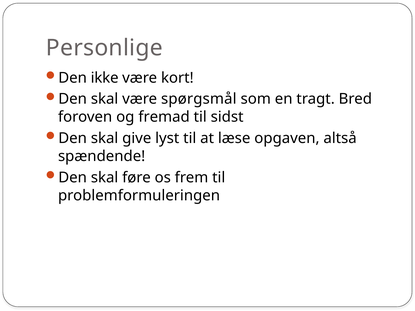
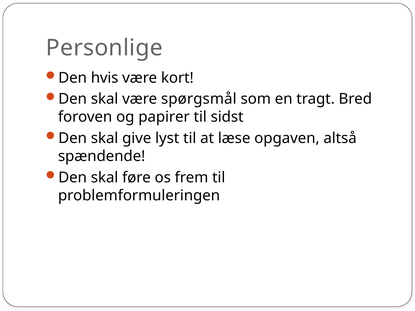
ikke: ikke -> hvis (105, 78)
fremad: fremad -> papirer (164, 117)
